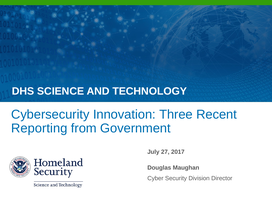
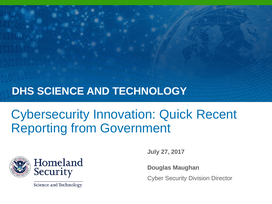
Three: Three -> Quick (176, 114)
